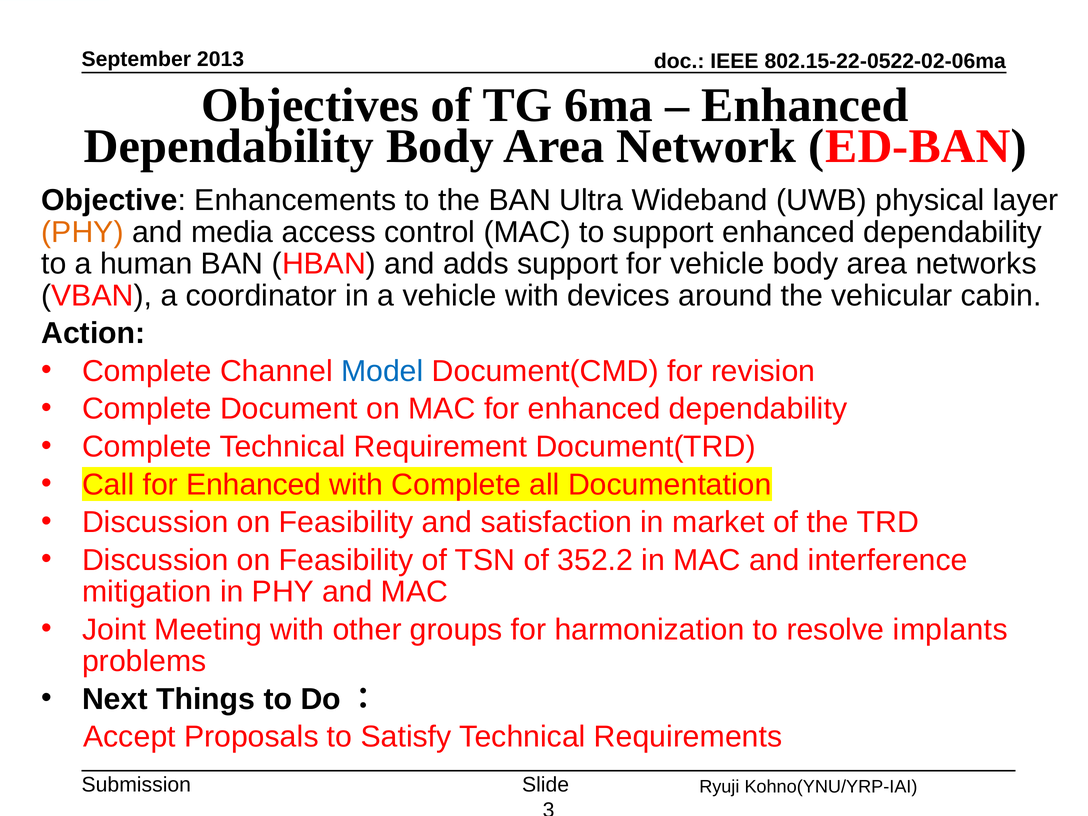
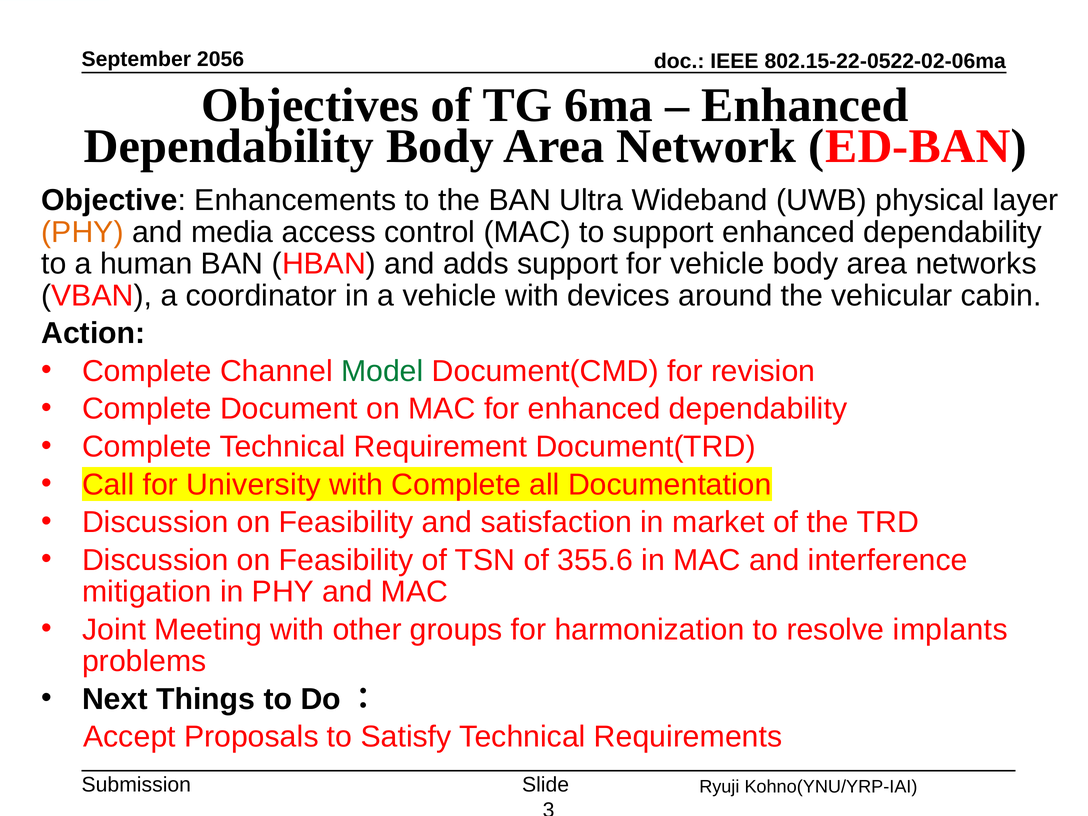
2013: 2013 -> 2056 (221, 59)
Model colour: blue -> green (382, 371)
Call for Enhanced: Enhanced -> University (254, 485)
352.2: 352.2 -> 355.6 (595, 560)
